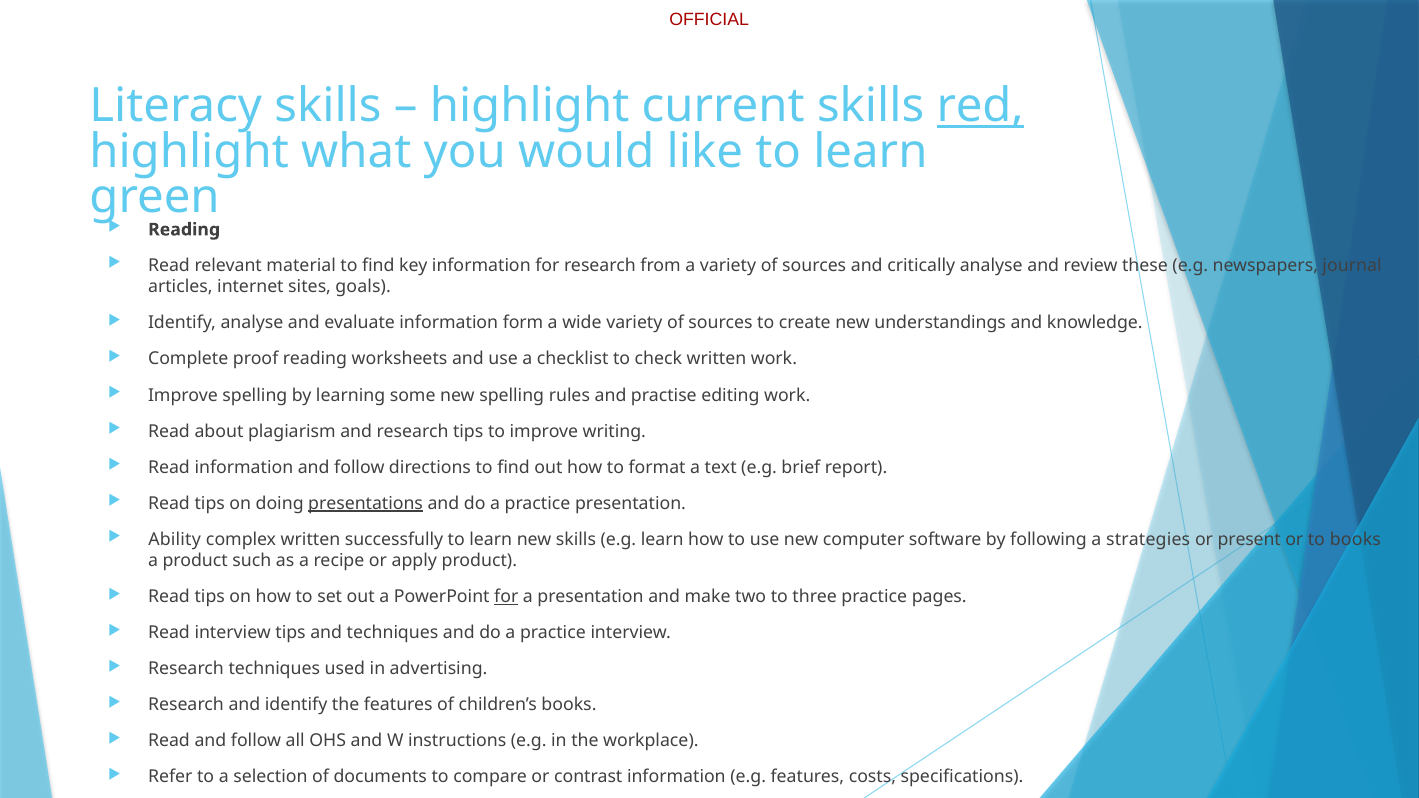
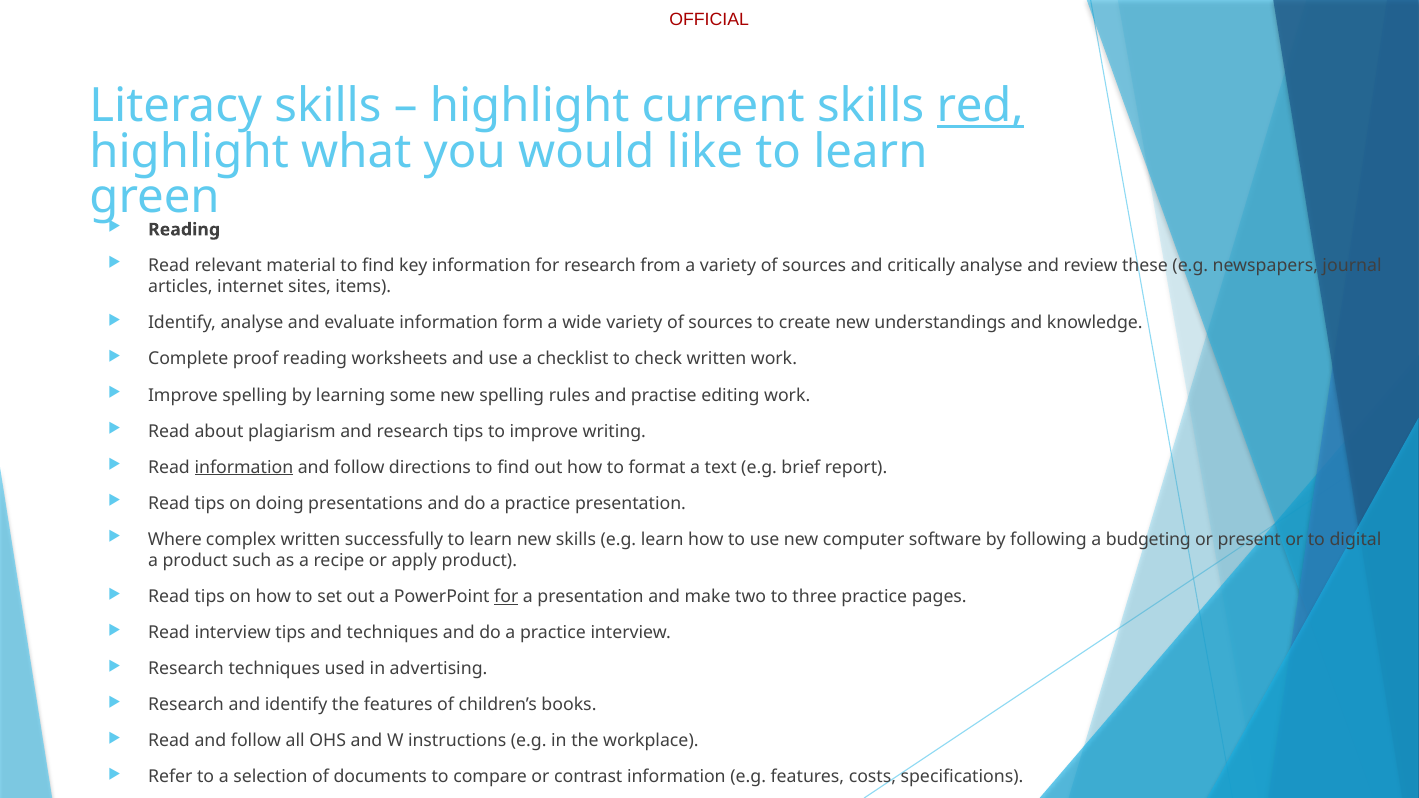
goals: goals -> items (363, 287)
information underline: none -> present (244, 467)
presentations underline: present -> none (366, 503)
Ability: Ability -> Where (175, 540)
strategies: strategies -> budgeting (1148, 540)
to books: books -> digital (1356, 540)
